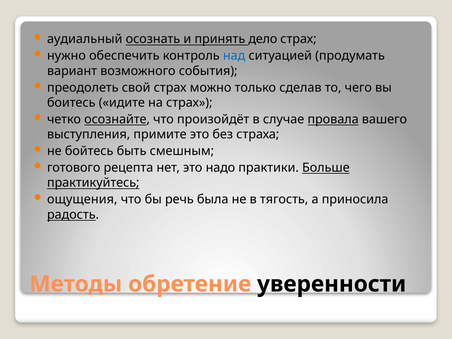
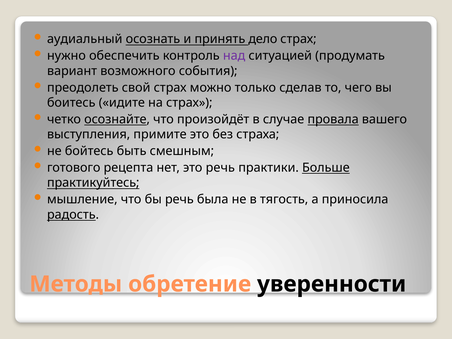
над colour: blue -> purple (234, 56)
это надо: надо -> речь (220, 168)
ощущения: ощущения -> мышление (82, 199)
